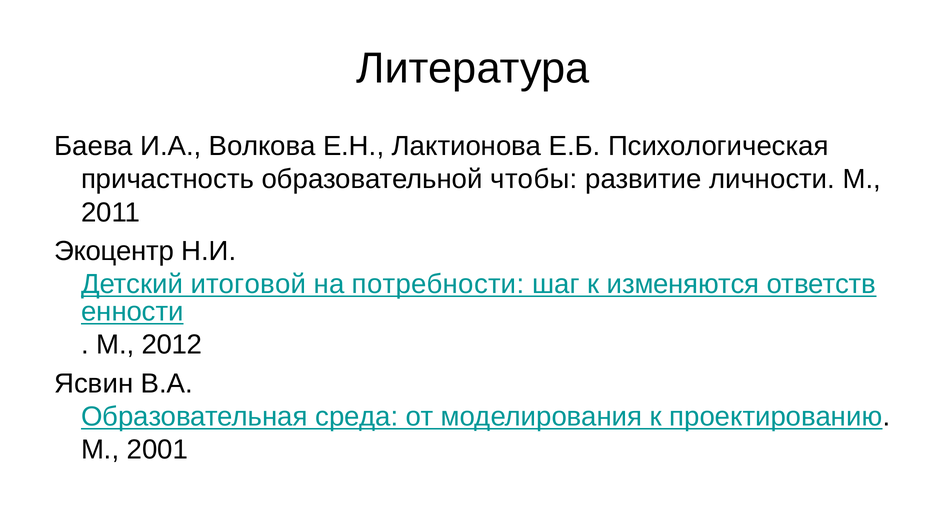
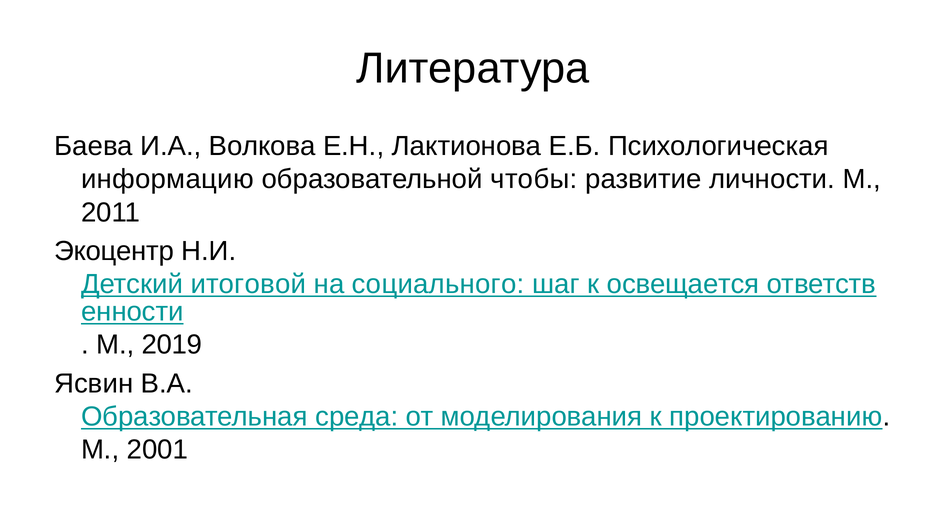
причастность: причастность -> информацию (167, 179)
потребности: потребности -> социального (438, 284)
изменяются: изменяются -> освещается (683, 284)
2012: 2012 -> 2019 (172, 345)
